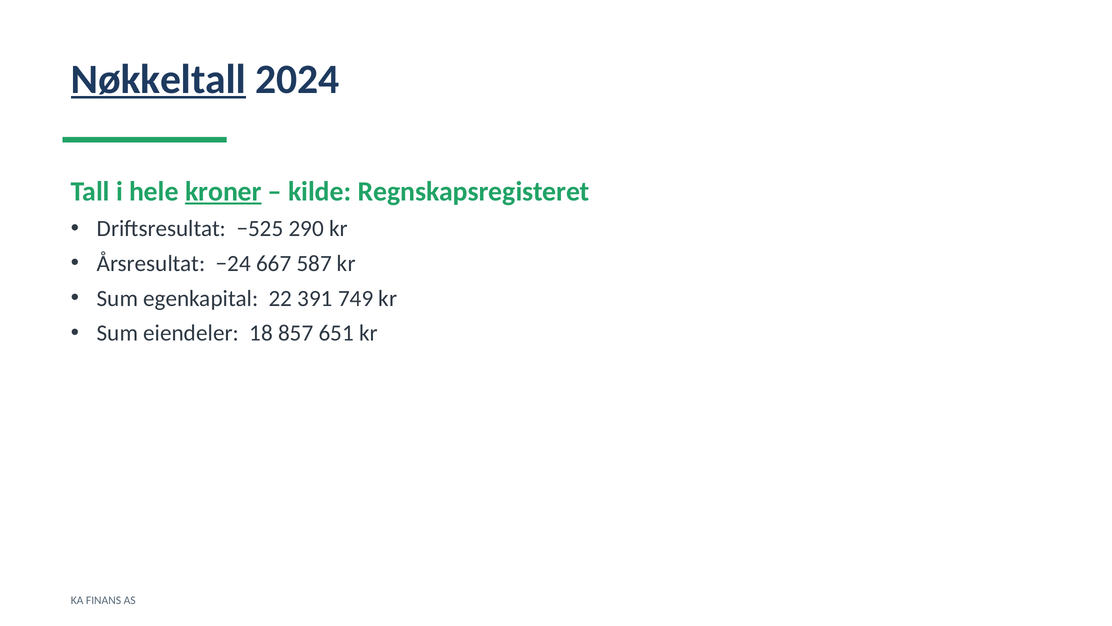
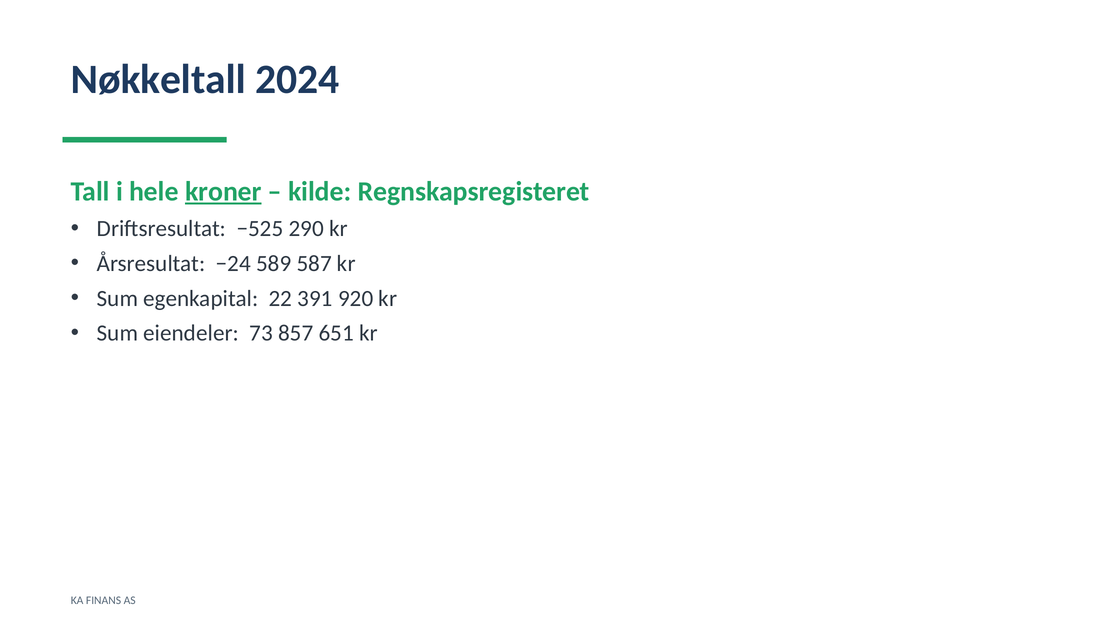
Nøkkeltall underline: present -> none (158, 79)
667: 667 -> 589 (274, 263)
749: 749 -> 920 (356, 298)
18: 18 -> 73 (261, 333)
